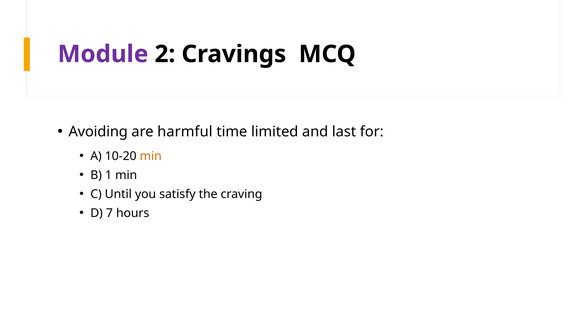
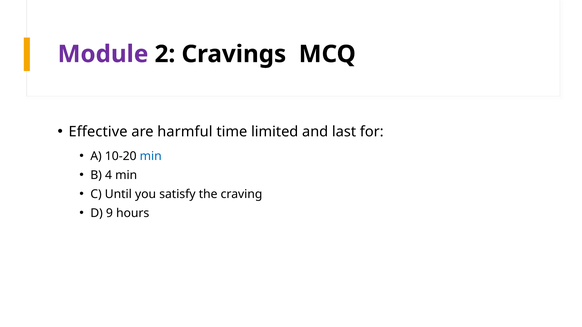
Avoiding: Avoiding -> Effective (98, 132)
min colour: orange -> blue (151, 157)
1: 1 -> 4 (109, 176)
7: 7 -> 9 (109, 214)
